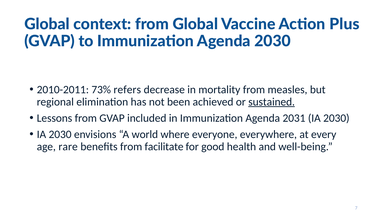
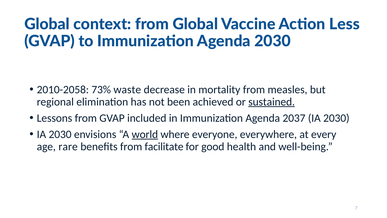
Plus: Plus -> Less (344, 24)
2010-2011: 2010-2011 -> 2010-2058 (63, 89)
refers: refers -> waste (127, 89)
2031: 2031 -> 2037 (294, 118)
world underline: none -> present (145, 134)
